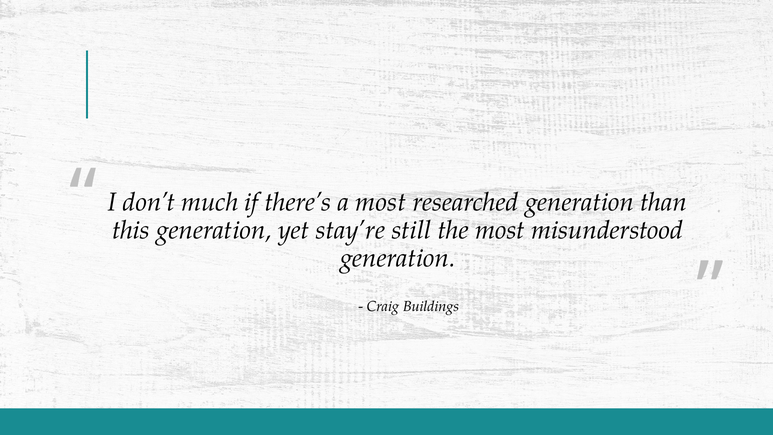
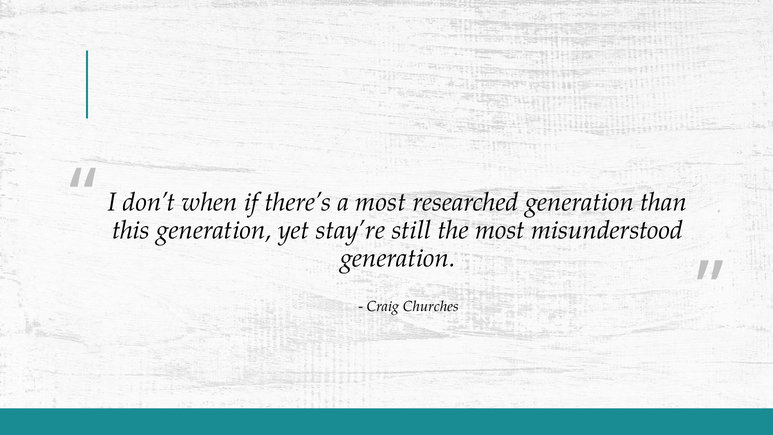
much: much -> when (210, 202)
Buildings: Buildings -> Churches (431, 306)
